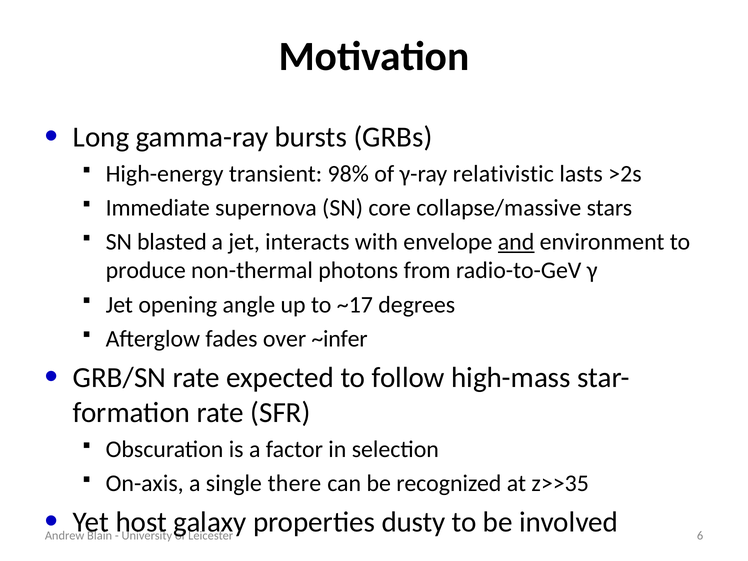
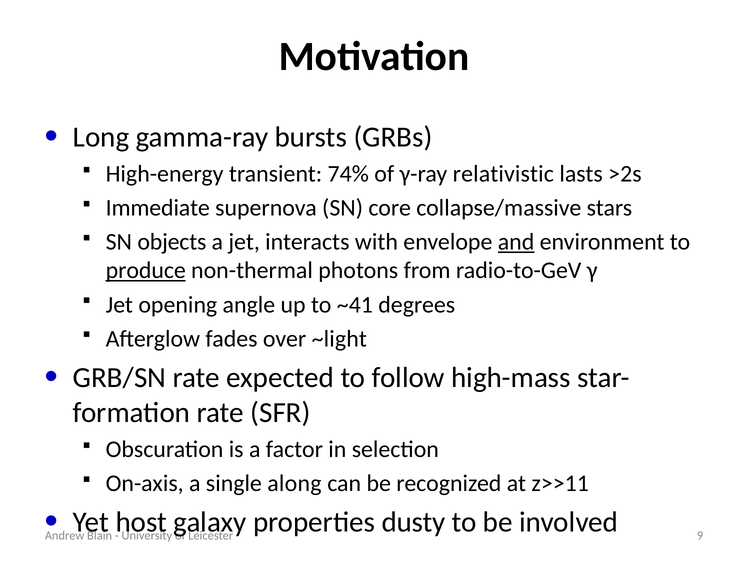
98%: 98% -> 74% (348, 174)
blasted: blasted -> objects (172, 242)
produce underline: none -> present (146, 271)
~17: ~17 -> ~41 (355, 305)
~infer: ~infer -> ~light (339, 339)
there: there -> along (294, 483)
z>>35: z>>35 -> z>>11 (560, 483)
6: 6 -> 9 (700, 536)
